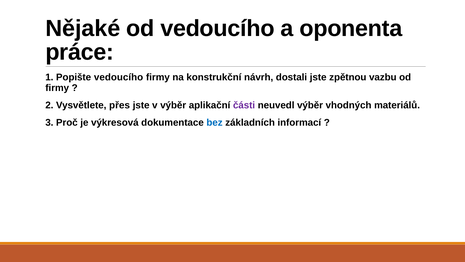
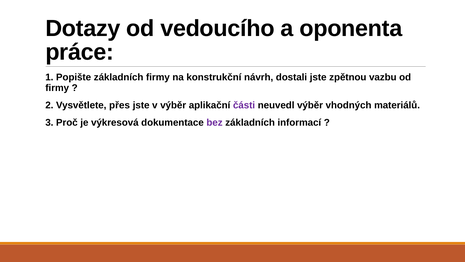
Nějaké: Nějaké -> Dotazy (83, 28)
Popište vedoucího: vedoucího -> základních (119, 77)
bez colour: blue -> purple (215, 122)
